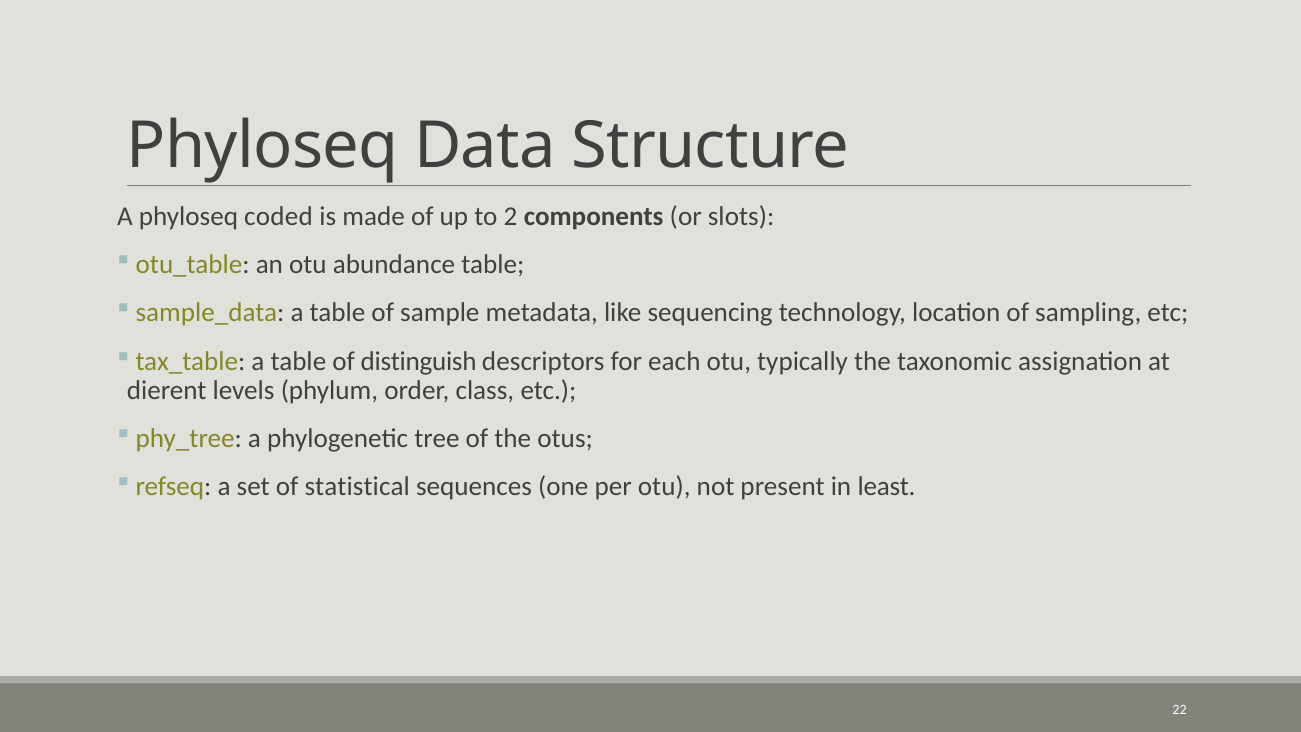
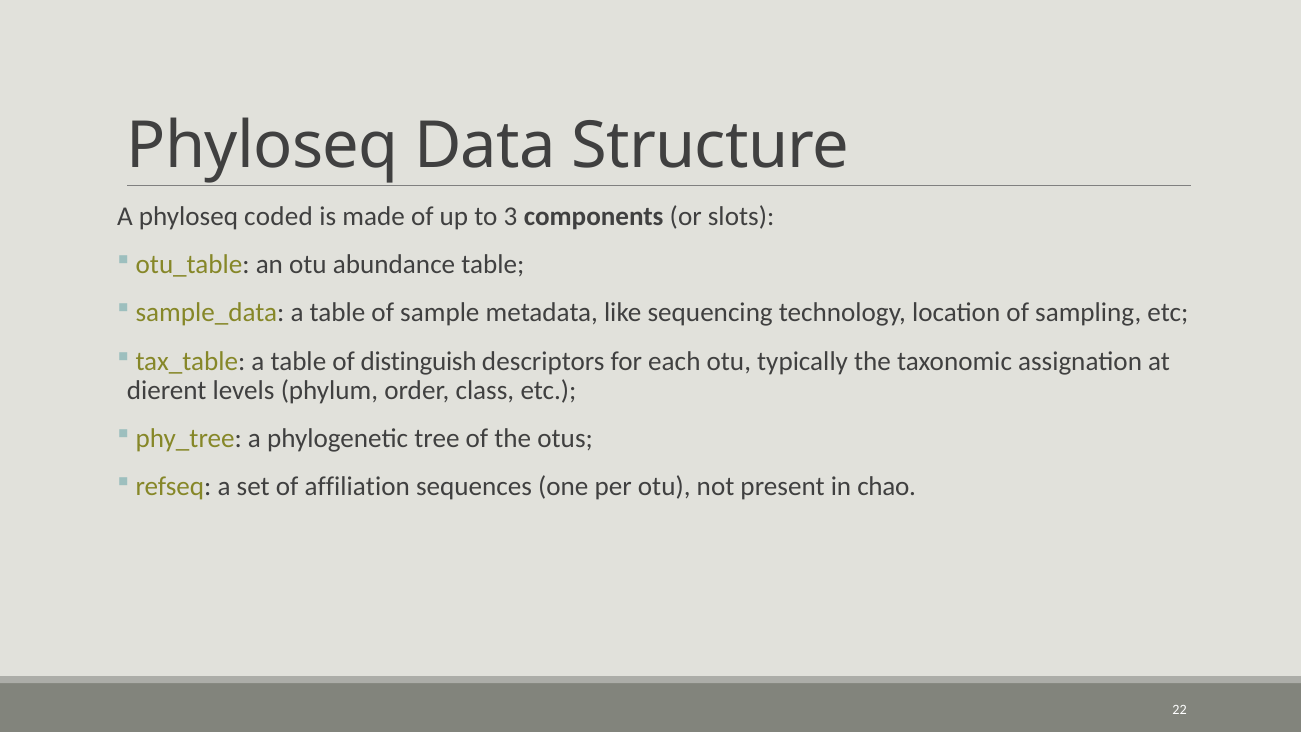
2: 2 -> 3 (511, 216)
statistical: statistical -> affiliation (357, 487)
least: least -> chao (887, 487)
